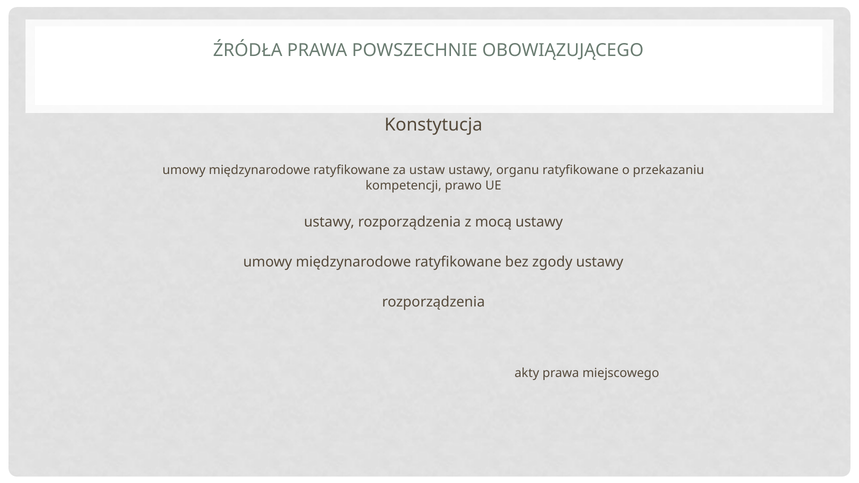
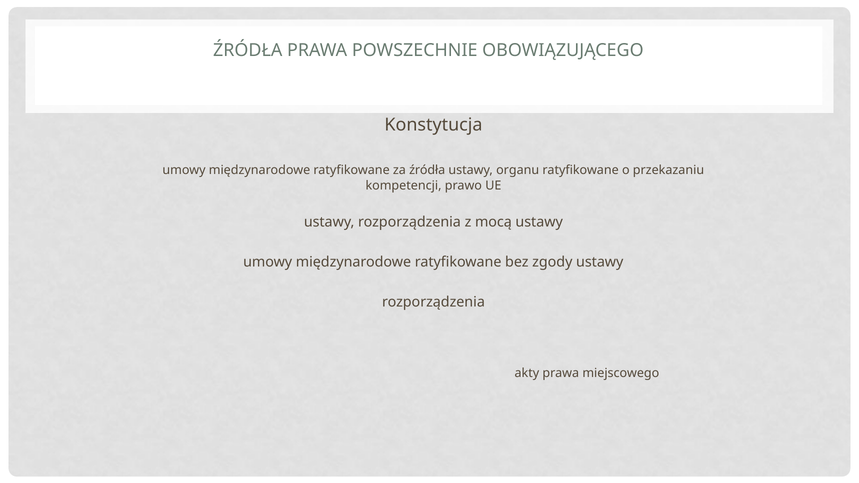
za ustaw: ustaw -> źródła (427, 170)
